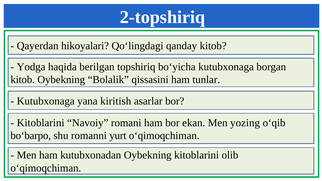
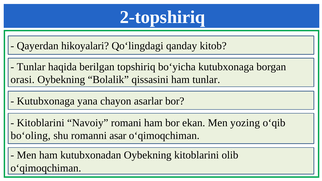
Yodga: Yodga -> Tunlar (31, 67)
kitob: kitob -> orasi (23, 80)
kiritish: kiritish -> chayon (116, 101)
bo‘barpo: bo‘barpo -> bo‘oling (31, 136)
yurt: yurt -> asar (118, 136)
